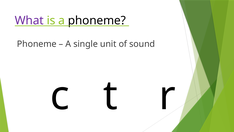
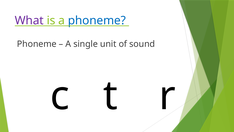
phoneme colour: black -> blue (97, 20)
